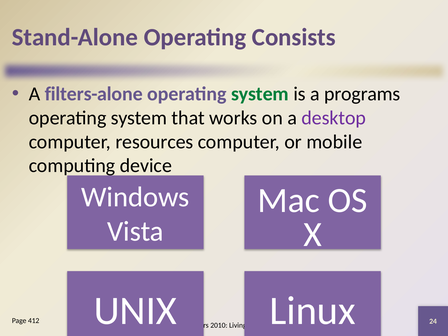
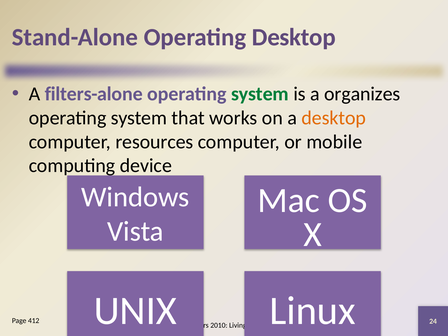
Operating Consists: Consists -> Desktop (294, 37)
programs: programs -> organizes (362, 94)
desktop colour: purple -> orange (334, 118)
